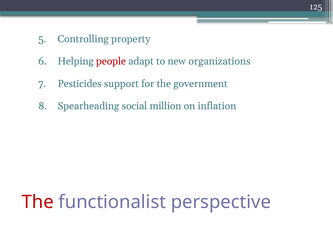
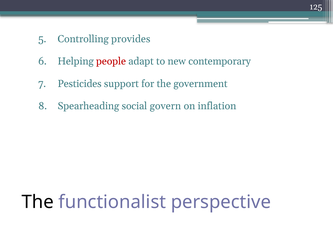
property: property -> provides (131, 39)
organizations: organizations -> contemporary (220, 61)
million: million -> govern (165, 106)
The colour: red -> black (38, 202)
